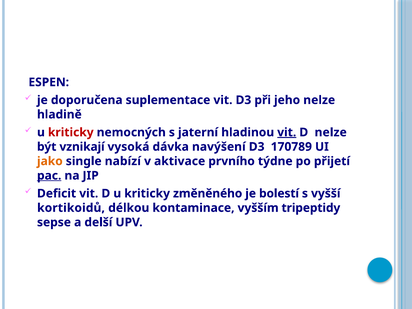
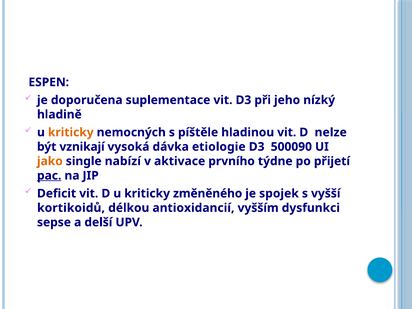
jeho nelze: nelze -> nízký (319, 100)
kriticky colour: red -> orange (71, 132)
jaterní: jaterní -> píštěle (198, 132)
vit underline: present -> none (287, 132)
navýšení: navýšení -> etiologie (219, 147)
170789: 170789 -> 500090 (291, 147)
bolestí: bolestí -> spojek (279, 193)
kontaminace: kontaminace -> antioxidancií (193, 208)
tripeptidy: tripeptidy -> dysfunkci (311, 208)
